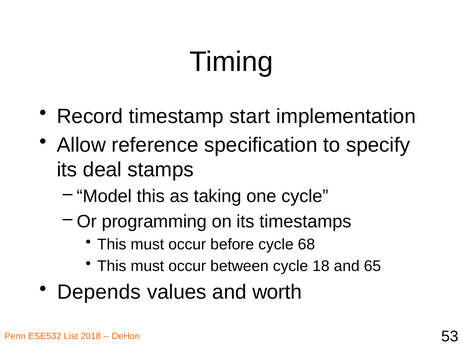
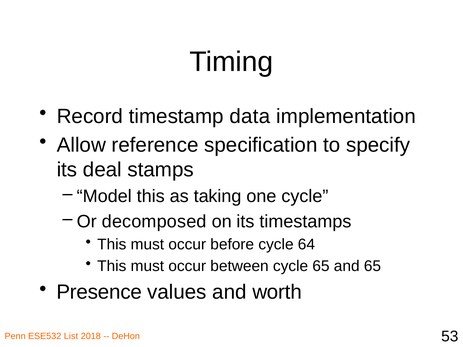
start: start -> data (250, 116)
programming: programming -> decomposed (154, 222)
68: 68 -> 64 (306, 245)
cycle 18: 18 -> 65 (321, 266)
Depends: Depends -> Presence (99, 292)
